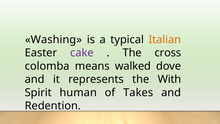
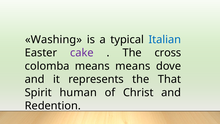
Italian colour: orange -> blue (165, 40)
means walked: walked -> means (133, 66)
With: With -> That (169, 79)
Takes: Takes -> Christ (138, 92)
